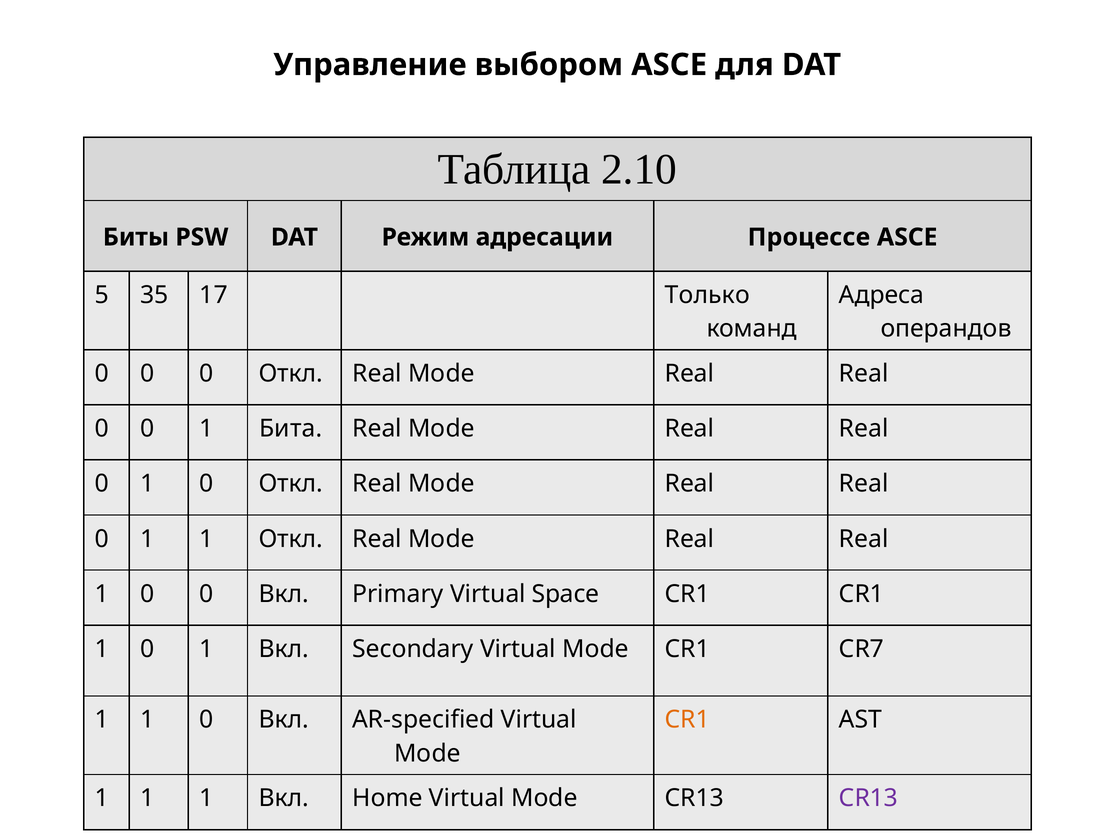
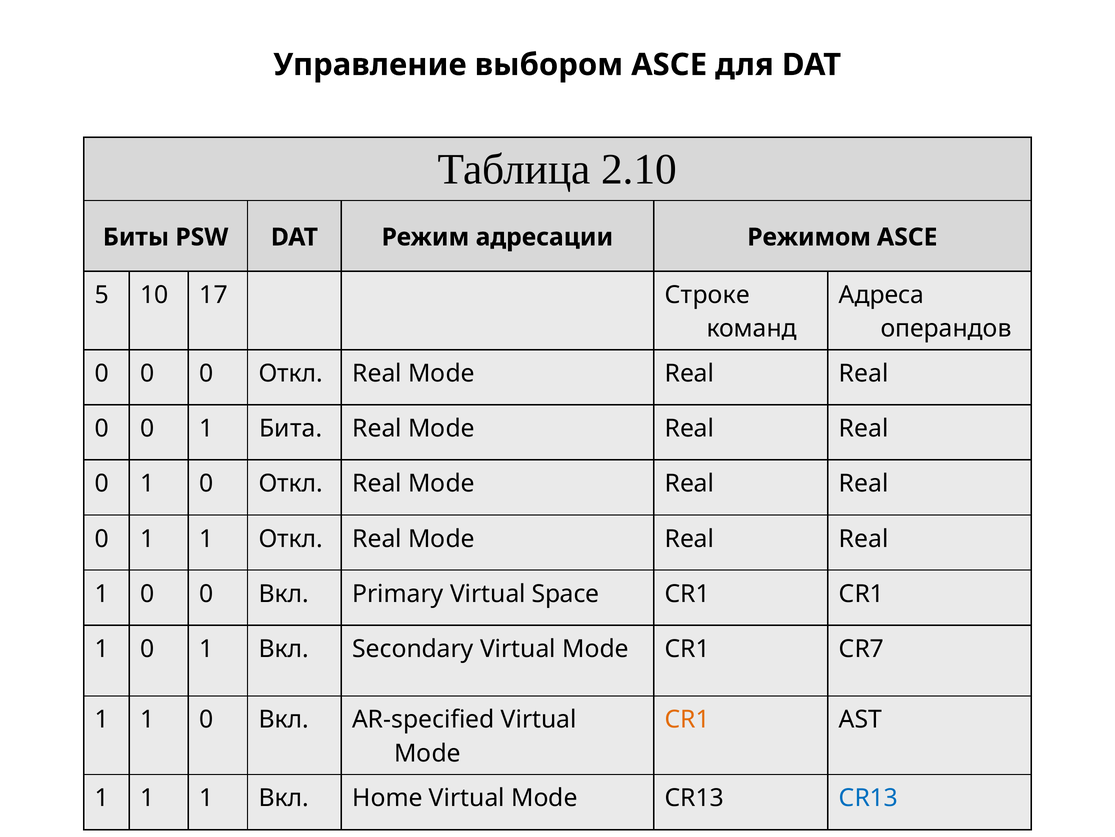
Процессе: Процессе -> Режимом (809, 237)
35: 35 -> 10 (154, 295)
Только: Только -> Строке (707, 295)
CR13 colour: purple -> blue (869, 798)
